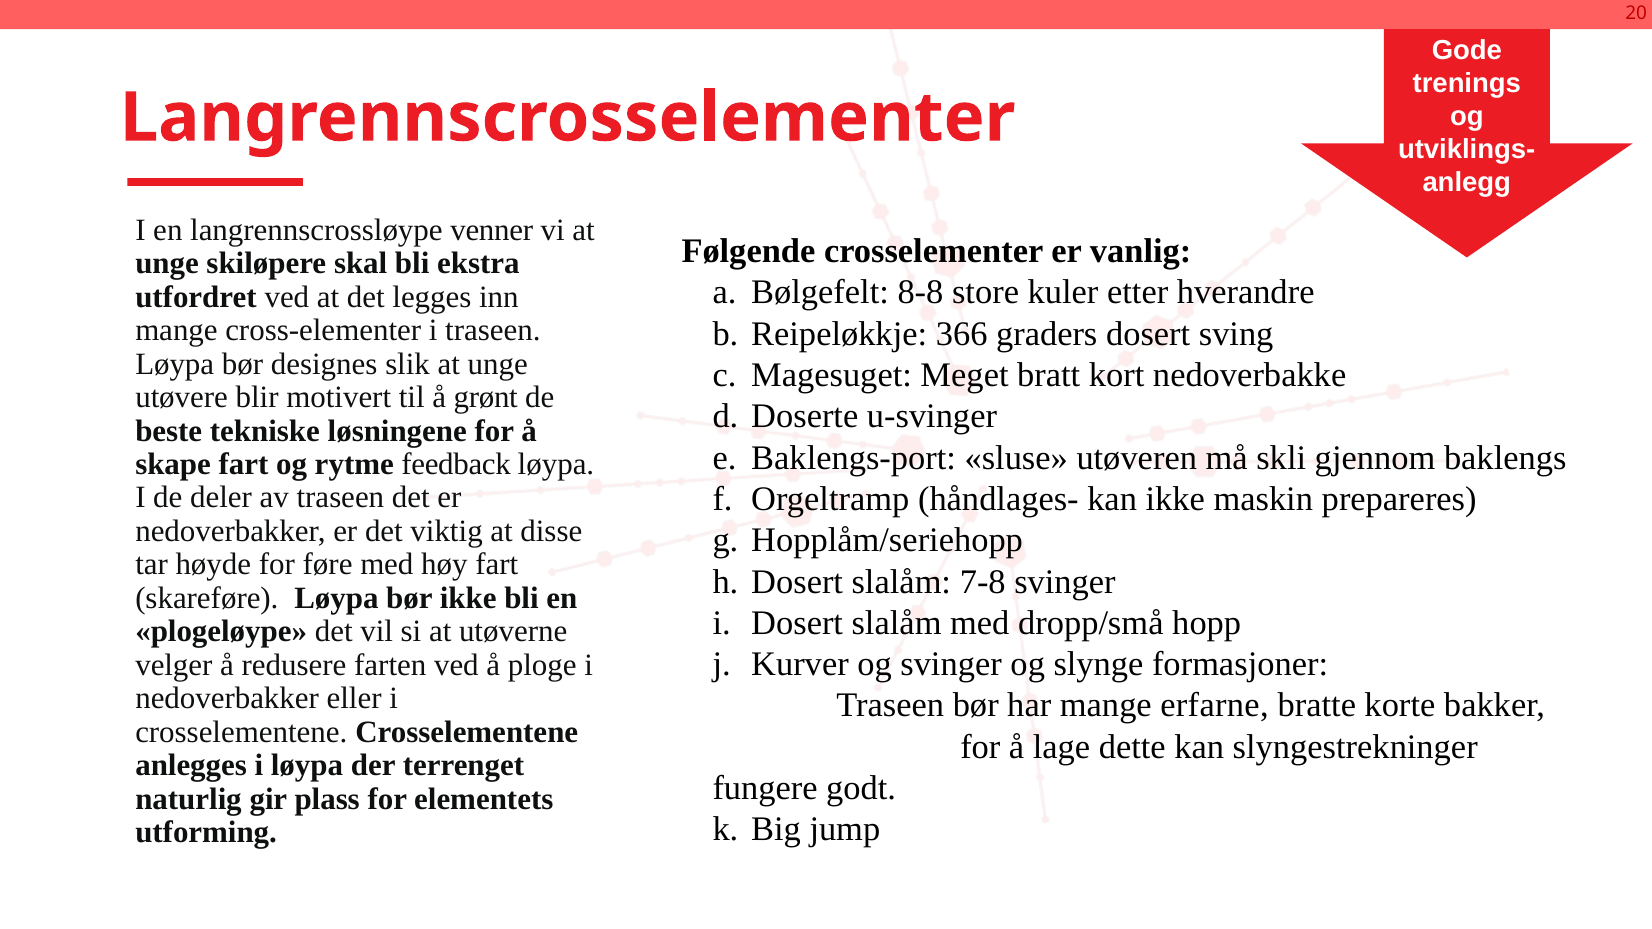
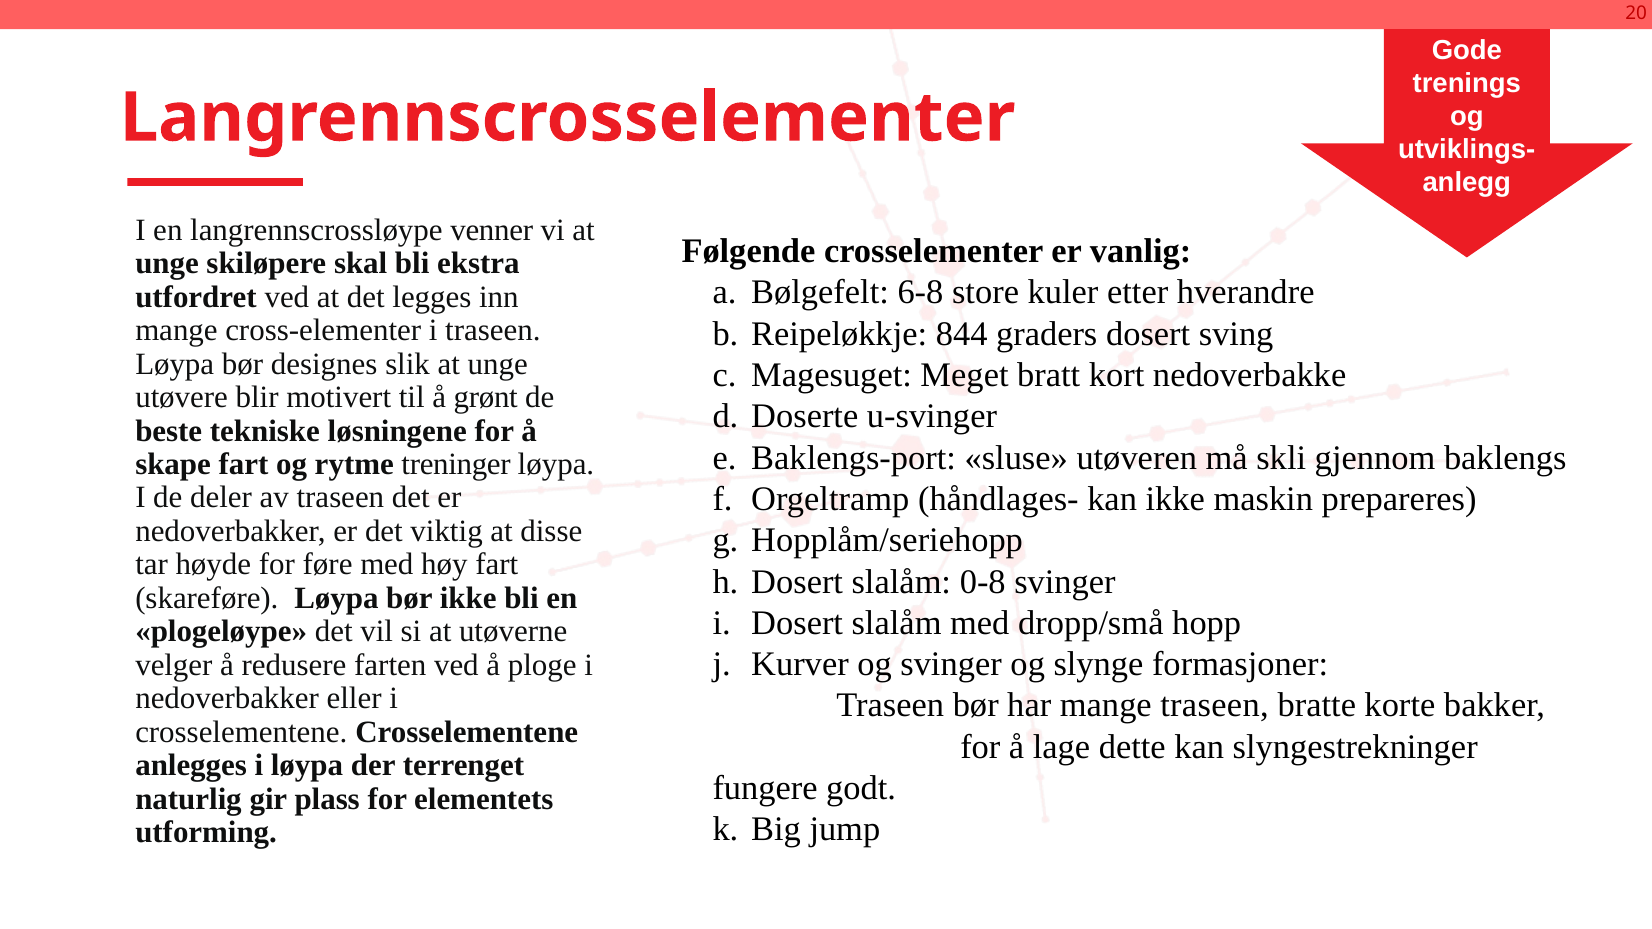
8-8: 8-8 -> 6-8 (920, 293)
366: 366 -> 844 (962, 334)
feedback: feedback -> treninger (456, 464)
7-8: 7-8 -> 0-8 (983, 582)
mange erfarne: erfarne -> traseen (1215, 706)
